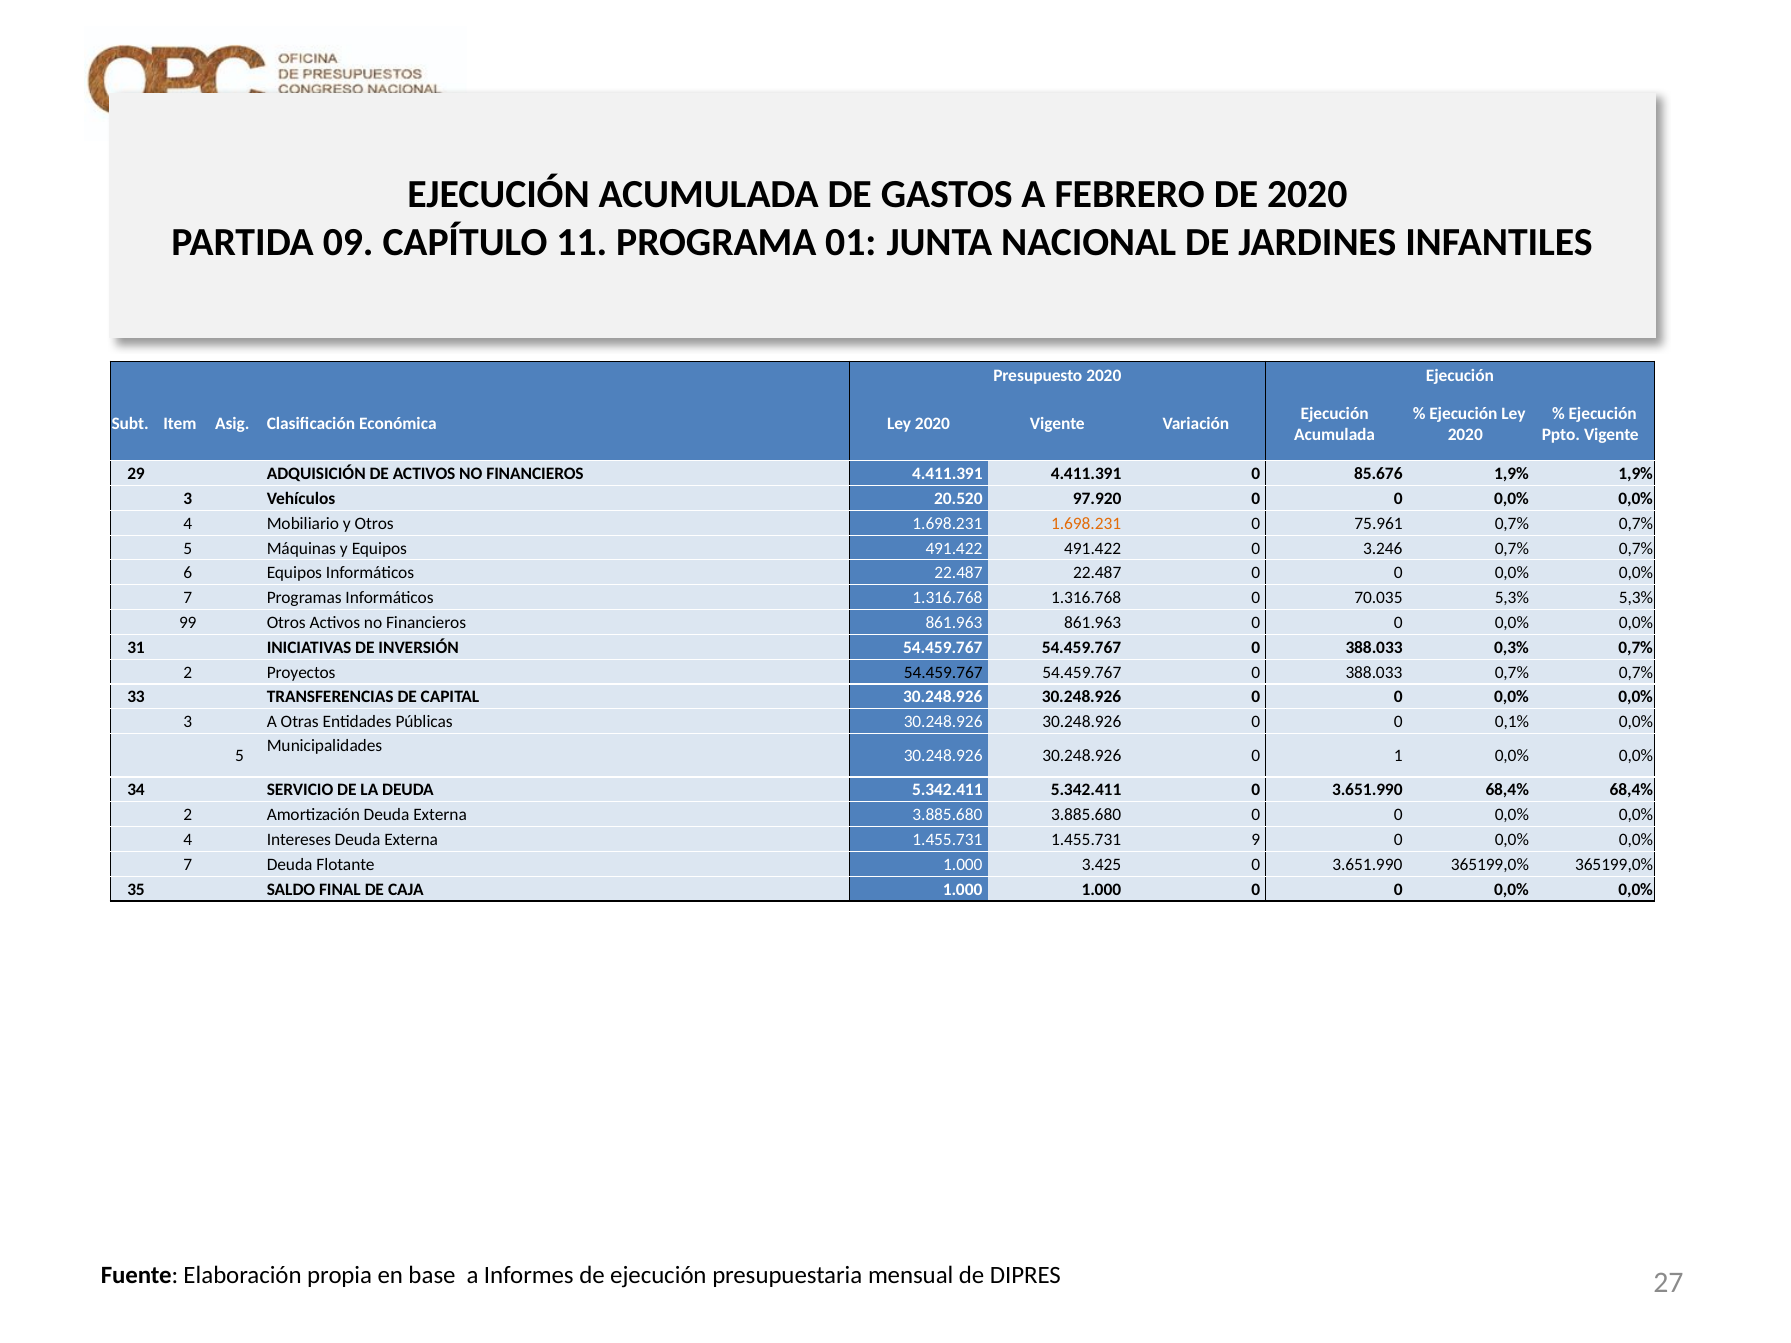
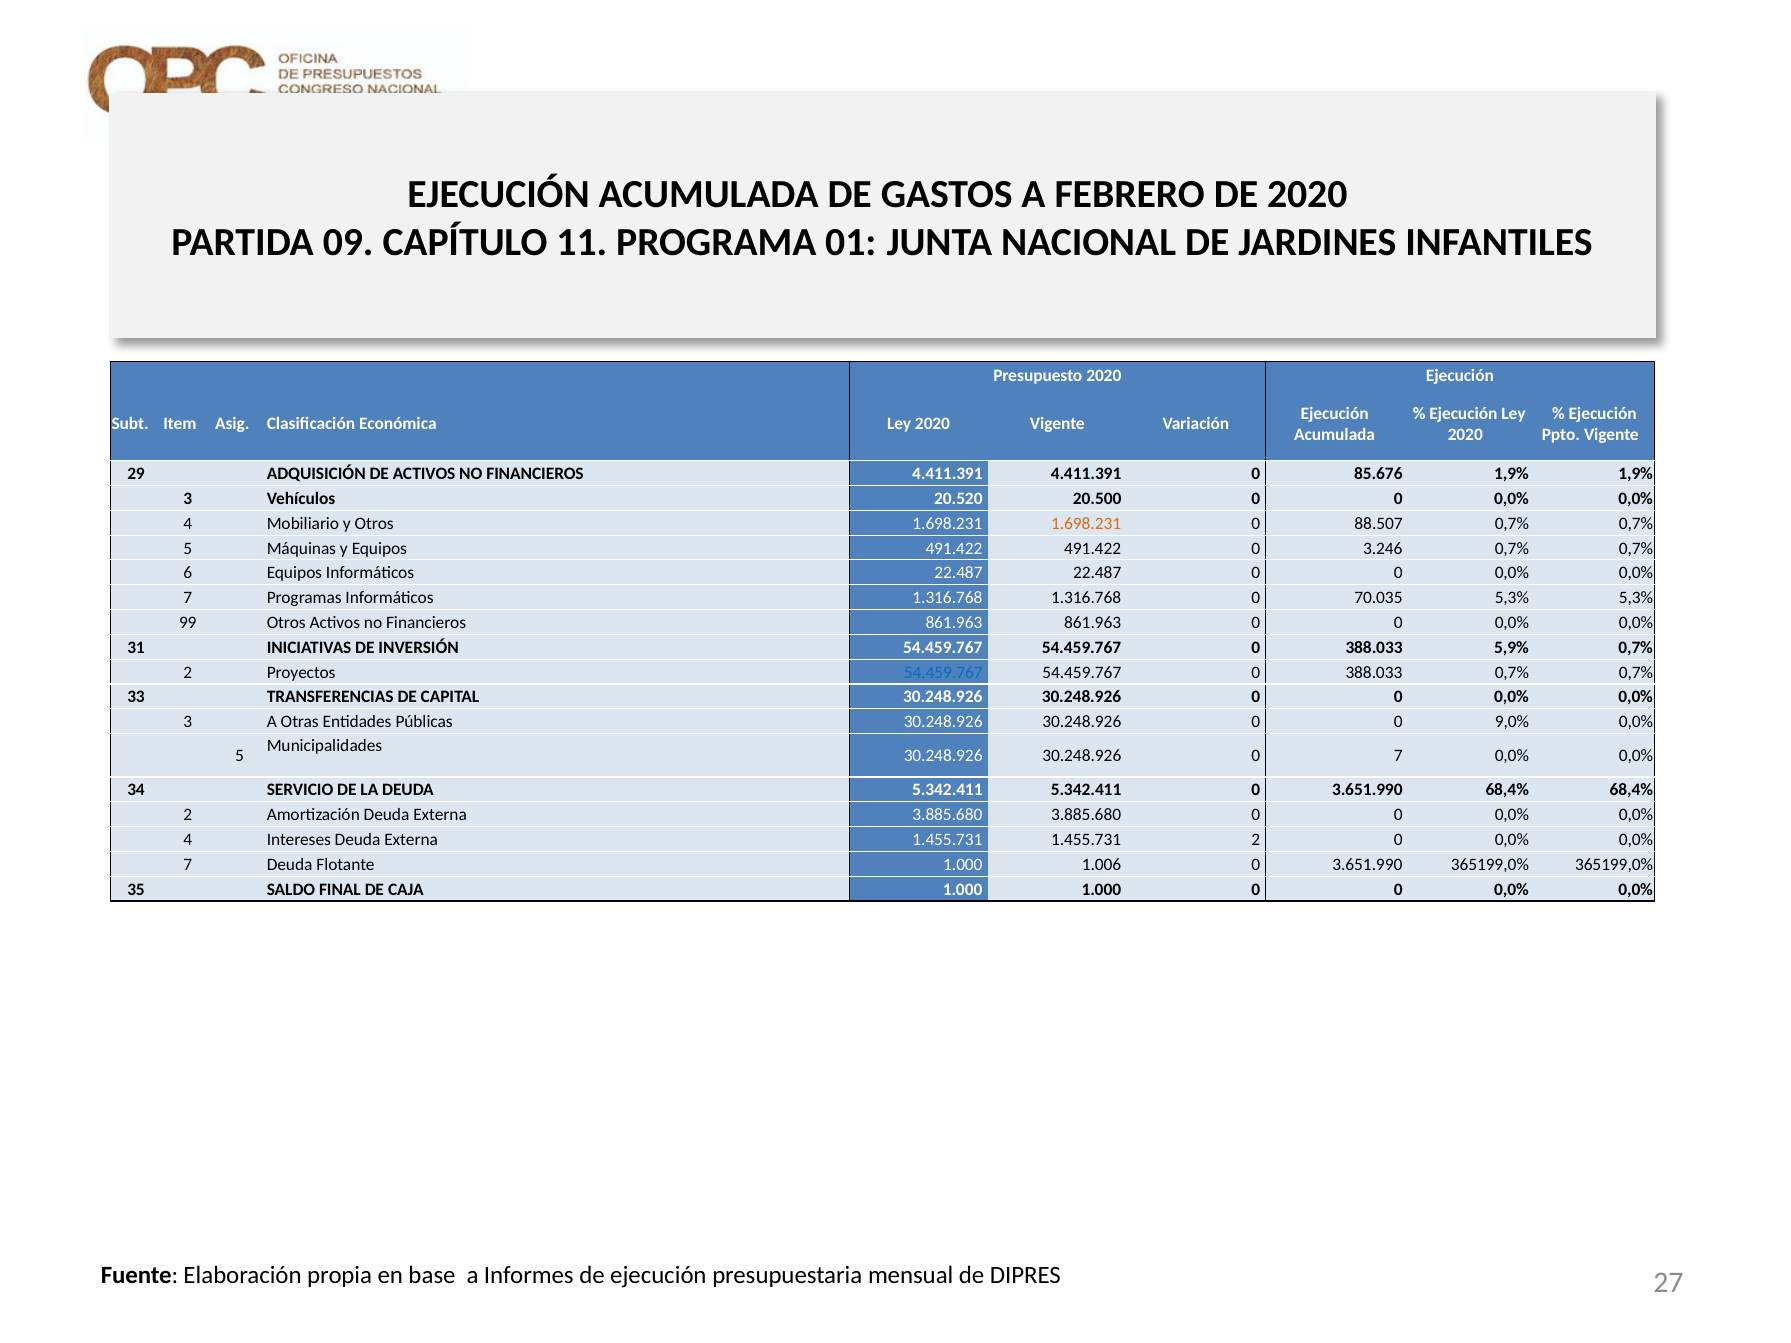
97.920: 97.920 -> 20.500 (1097, 499)
75.961: 75.961 -> 88.507 (1379, 524)
0,3%: 0,3% -> 5,9% (1511, 648)
54.459.767 colour: black -> blue (943, 673)
0,1%: 0,1% -> 9,0% (1512, 722)
0 1: 1 -> 7 (1398, 756)
1.455.731 9: 9 -> 2 (1256, 840)
3.425: 3.425 -> 1.006 (1102, 865)
